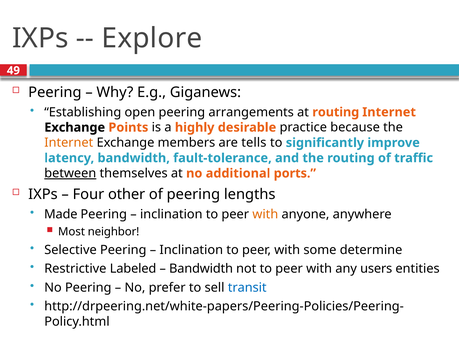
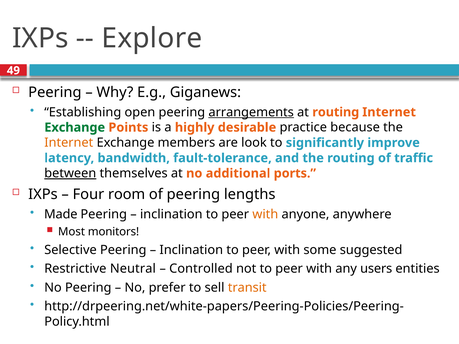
arrangements underline: none -> present (251, 112)
Exchange colour: black -> green (75, 128)
tells: tells -> look (254, 143)
other: other -> room (127, 194)
neighbor: neighbor -> monitors (114, 232)
determine: determine -> suggested (371, 250)
Labeled: Labeled -> Neutral (133, 269)
Bandwidth: Bandwidth -> Controlled (201, 269)
transit colour: blue -> orange (247, 288)
